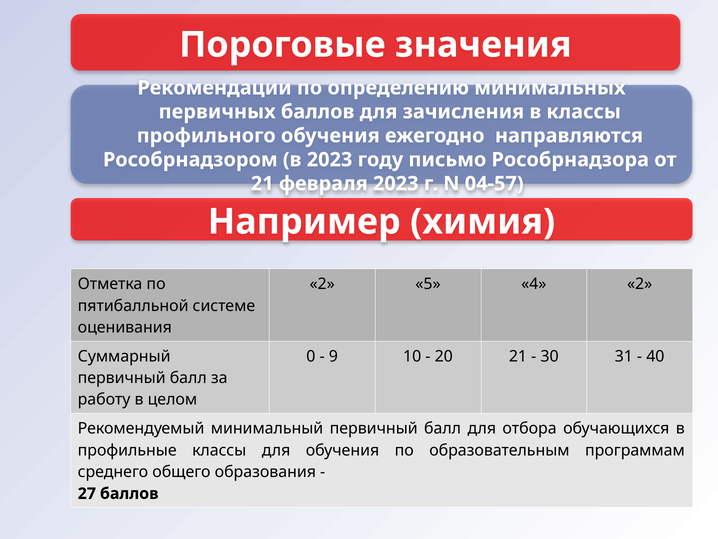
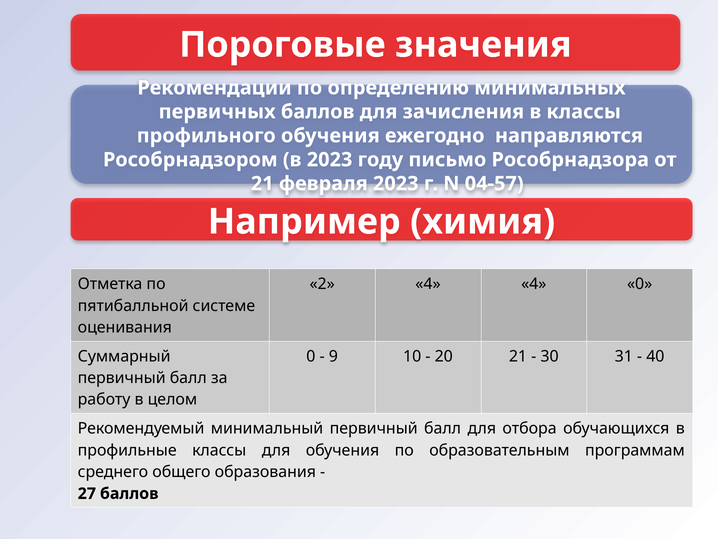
2 5: 5 -> 4 (428, 284)
4 2: 2 -> 0 (640, 284)
